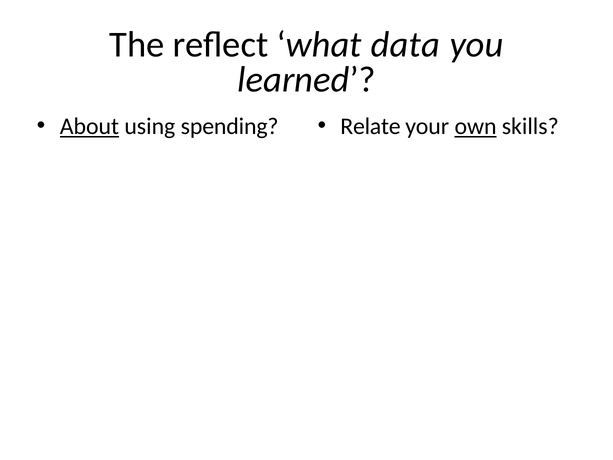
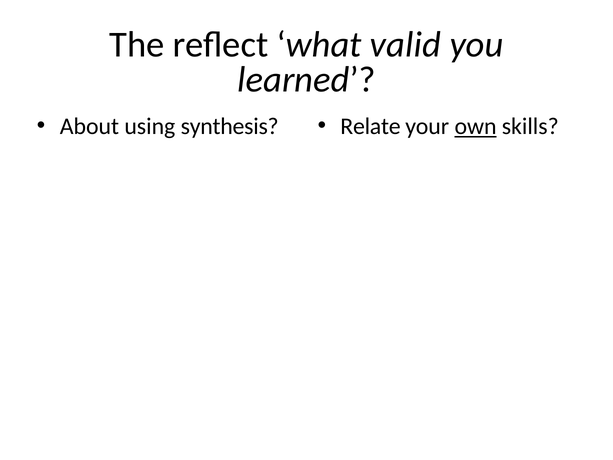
data: data -> valid (406, 45)
About underline: present -> none (89, 126)
spending: spending -> synthesis (230, 126)
